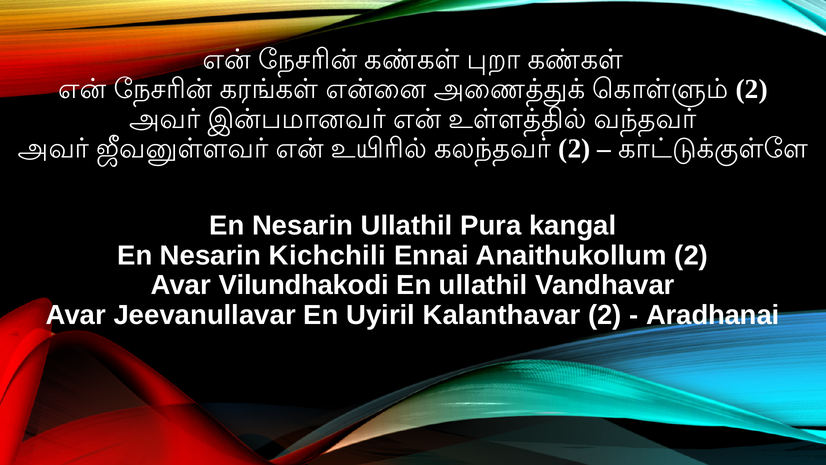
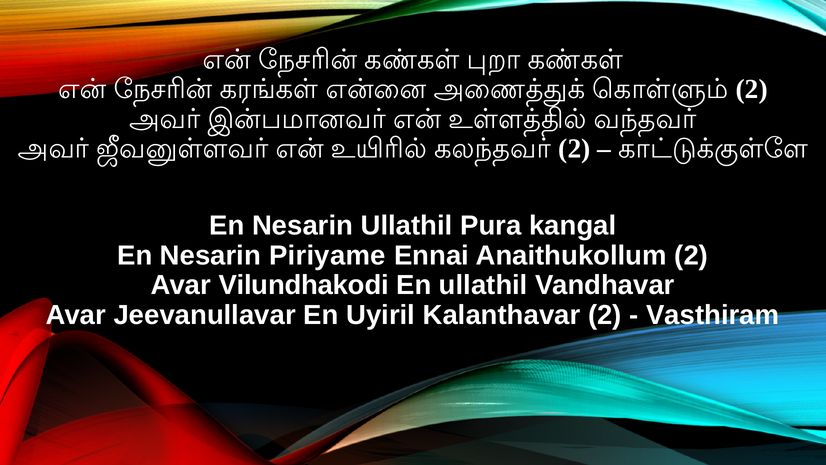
Kichchili: Kichchili -> Piriyame (327, 255)
Aradhanai: Aradhanai -> Vasthiram (713, 315)
